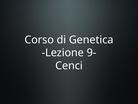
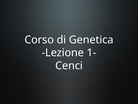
9-: 9- -> 1- (92, 53)
